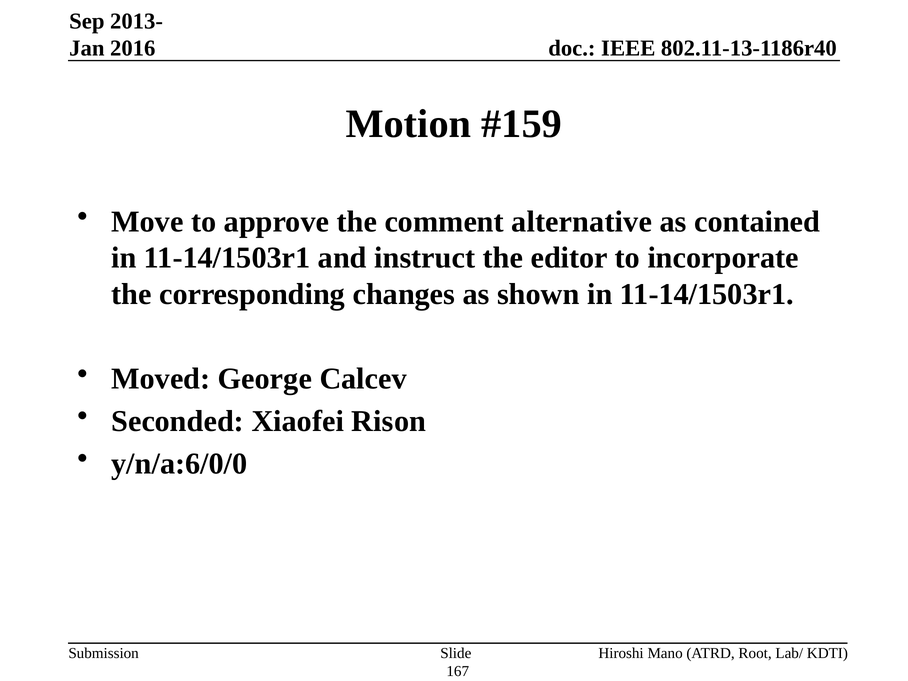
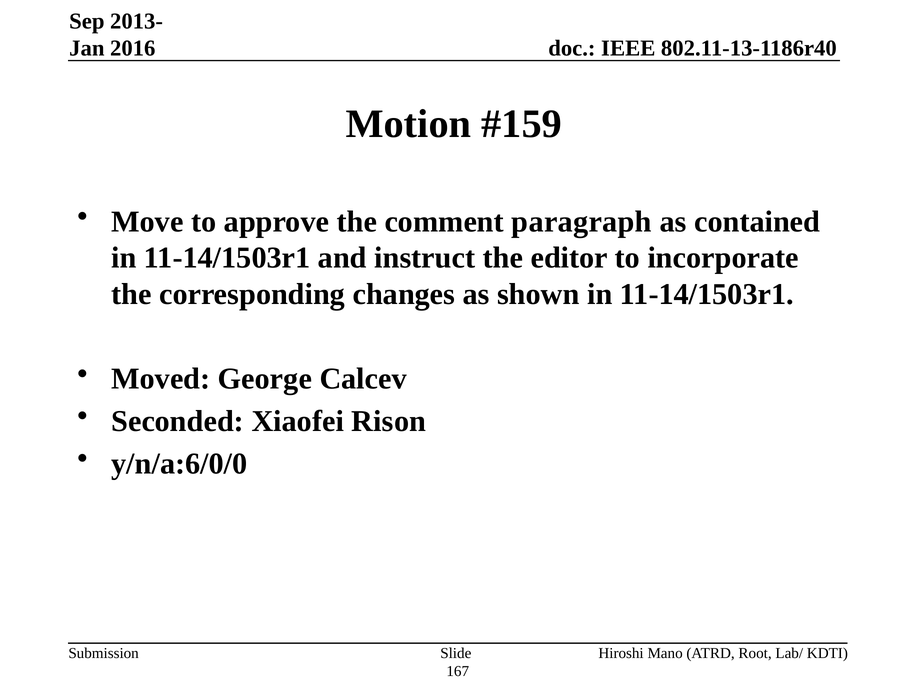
alternative: alternative -> paragraph (582, 222)
